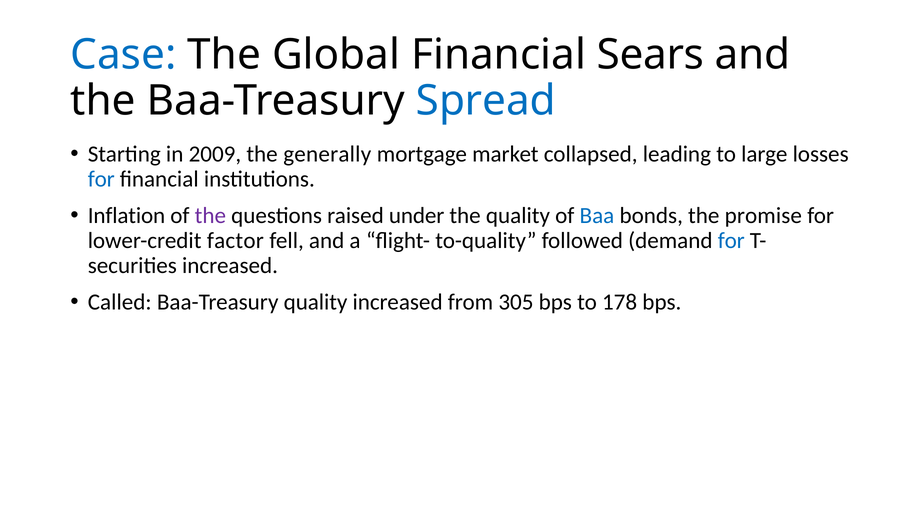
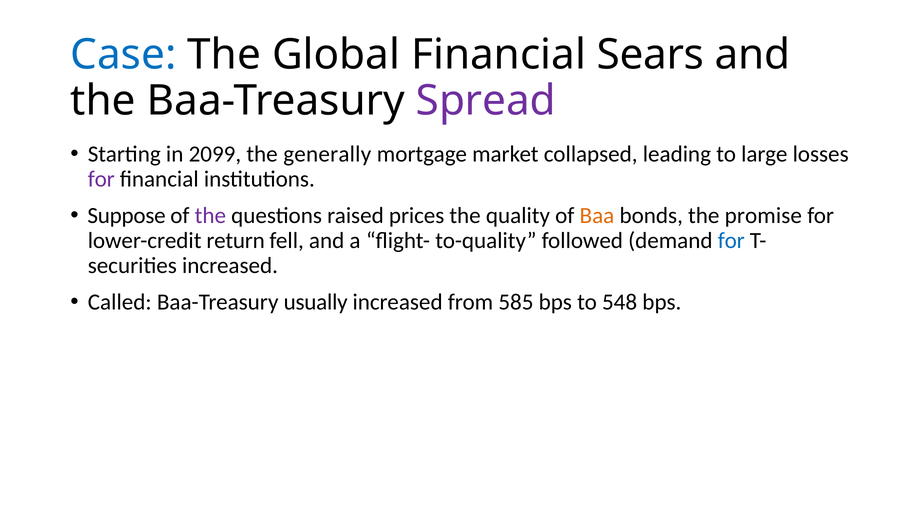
Spread colour: blue -> purple (486, 100)
2009: 2009 -> 2099 (215, 154)
for colour: blue -> purple (101, 179)
Inflation: Inflation -> Suppose (127, 216)
under: under -> prices (417, 216)
Baa colour: blue -> orange (597, 216)
factor: factor -> return (236, 241)
Baa-Treasury quality: quality -> usually (316, 302)
305: 305 -> 585 (516, 302)
178: 178 -> 548 (620, 302)
